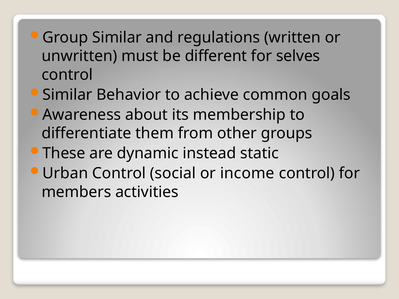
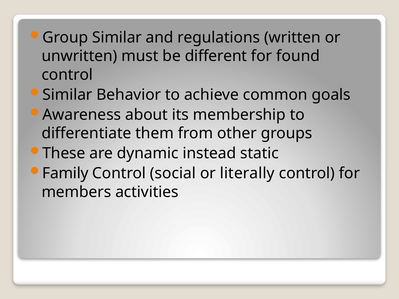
selves: selves -> found (298, 56)
Urban: Urban -> Family (65, 173)
income: income -> literally (247, 173)
